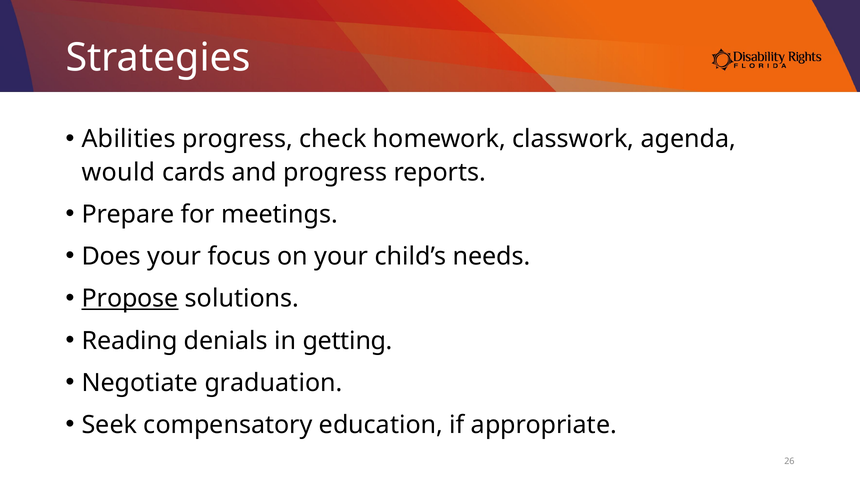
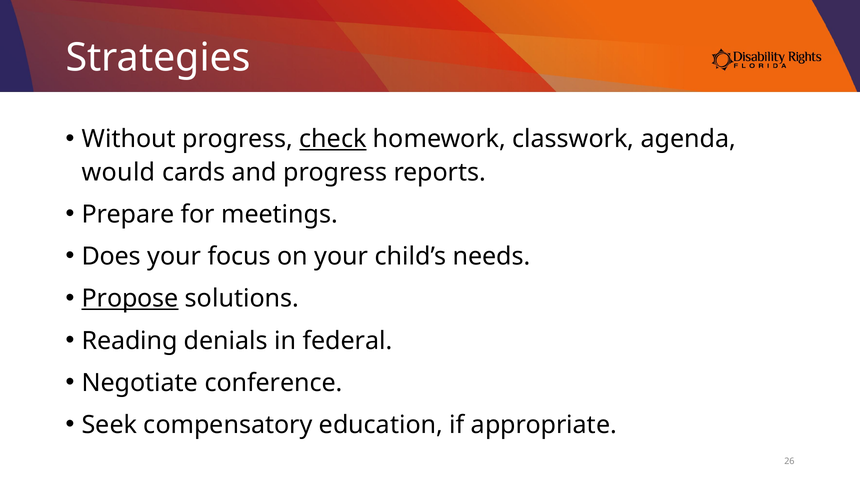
Abilities: Abilities -> Without (129, 139)
check underline: none -> present (333, 139)
getting: getting -> federal (348, 341)
graduation: graduation -> conference (274, 383)
